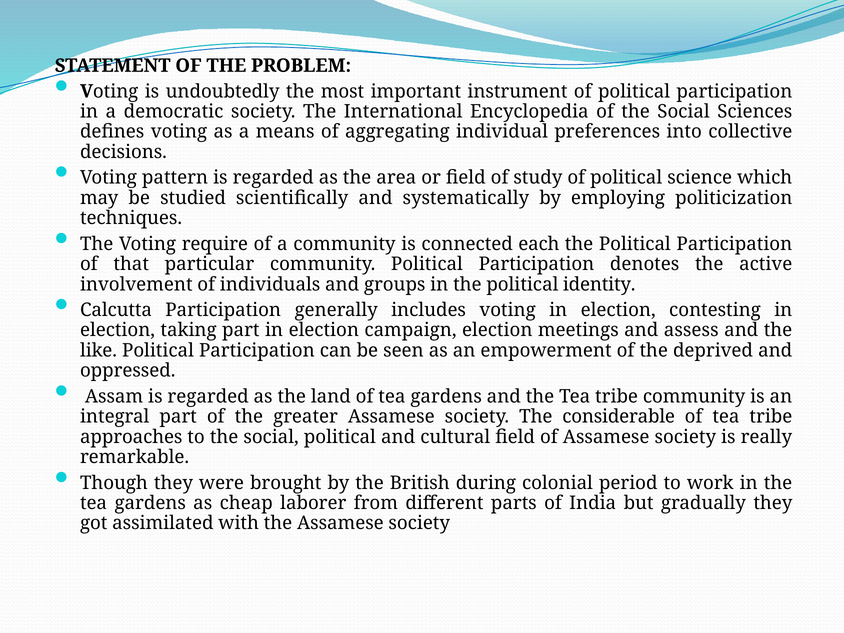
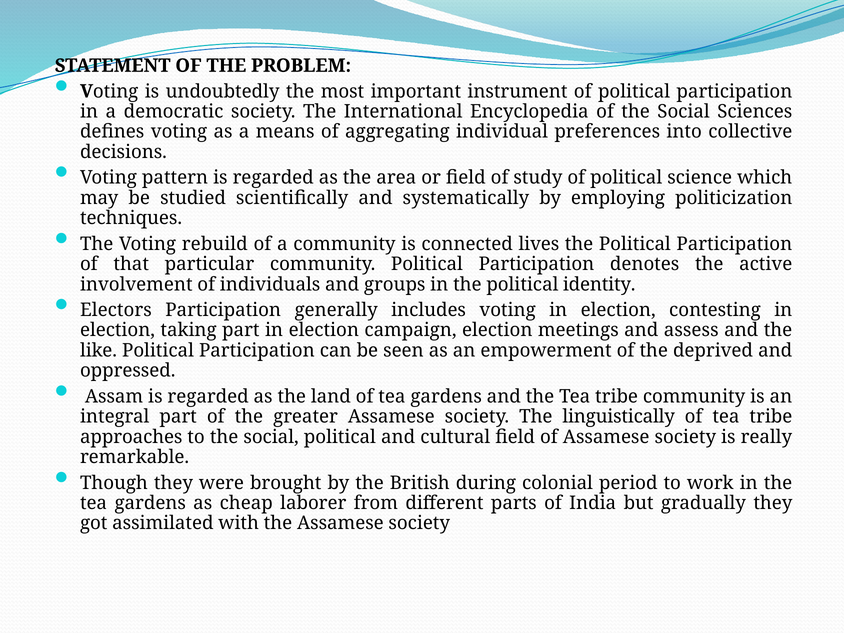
require: require -> rebuild (215, 244)
each: each -> lives (539, 244)
Calcutta: Calcutta -> Electors (116, 310)
considerable: considerable -> linguistically (619, 417)
